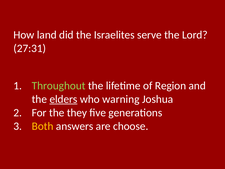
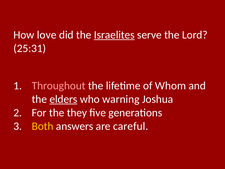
land: land -> love (47, 35)
Israelites underline: none -> present (114, 35)
27:31: 27:31 -> 25:31 (30, 48)
Throughout colour: light green -> pink (59, 86)
Region: Region -> Whom (170, 86)
choose: choose -> careful (131, 126)
